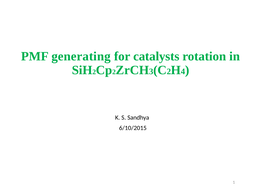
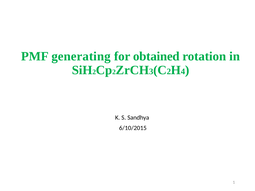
catalysts: catalysts -> obtained (156, 56)
